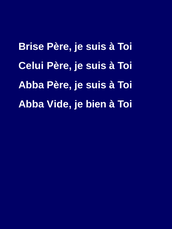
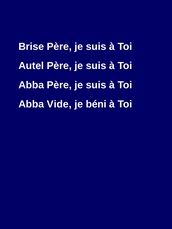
Celui: Celui -> Autel (31, 66)
bien: bien -> béni (96, 104)
